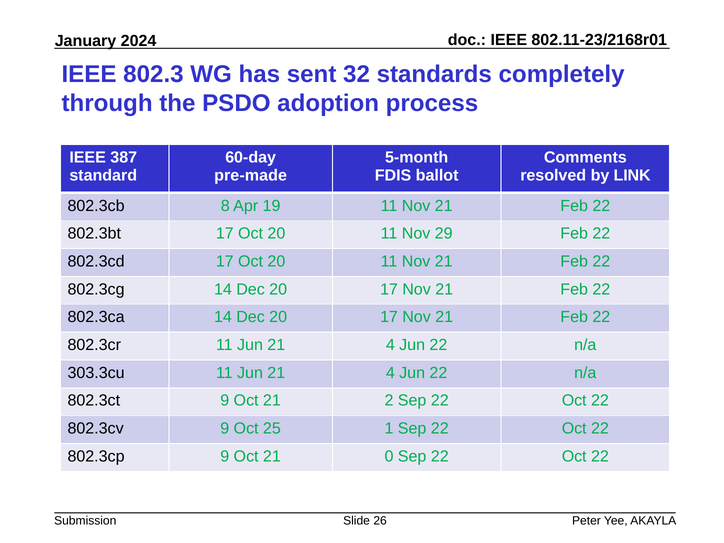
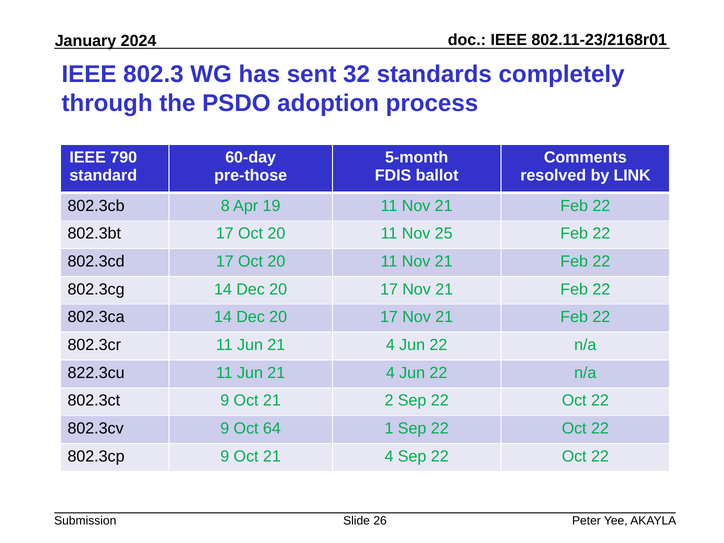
387: 387 -> 790 (124, 158)
pre-made: pre-made -> pre-those (251, 175)
29: 29 -> 25 (444, 234)
303.3cu: 303.3cu -> 822.3cu (96, 373)
25: 25 -> 64 (272, 428)
Oct 21 0: 0 -> 4 (389, 456)
